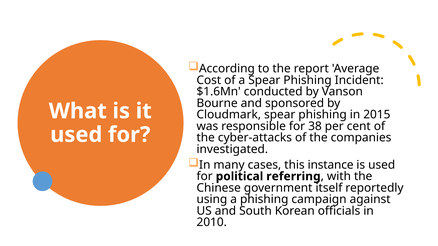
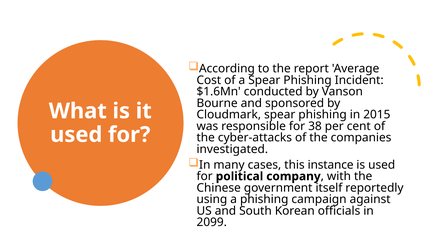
referring: referring -> company (293, 177)
2010: 2010 -> 2099 (212, 223)
